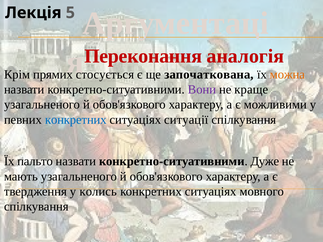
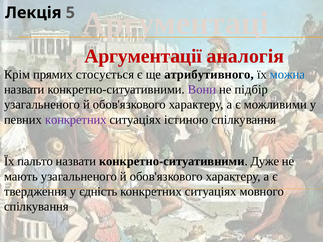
Переконання: Переконання -> Аргументації (143, 56)
започаткована: започаткована -> атрибутивного (209, 75)
можна colour: orange -> blue (287, 75)
краще: краще -> підбір (251, 90)
конкретних colour: blue -> purple (76, 120)
ситуації: ситуації -> істиною (186, 120)
колись: колись -> єдність (98, 192)
